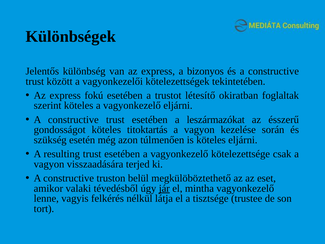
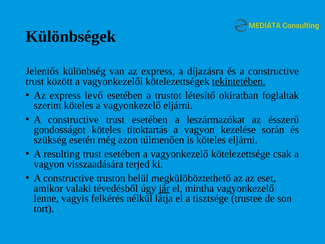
bizonyos: bizonyos -> díjazásra (205, 71)
tekintetében underline: none -> present (239, 81)
fokú: fokú -> levő (94, 95)
